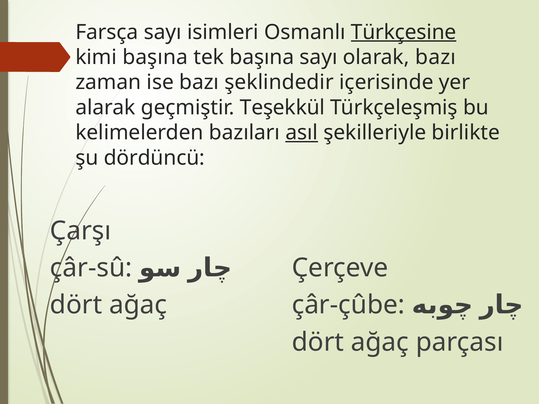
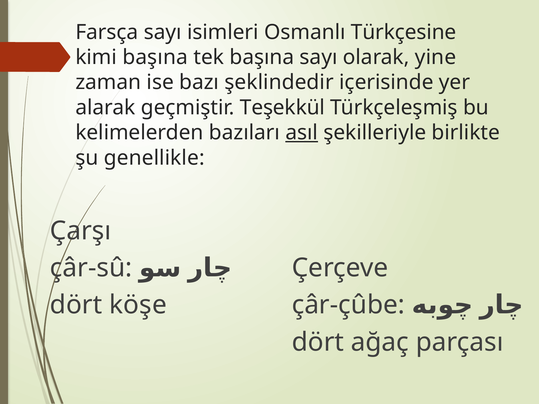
Türkçesine underline: present -> none (404, 32)
olarak bazı: bazı -> yine (436, 57)
dördüncü: dördüncü -> genellikle (154, 158)
ağaç: ağaç -> köşe (138, 305)
